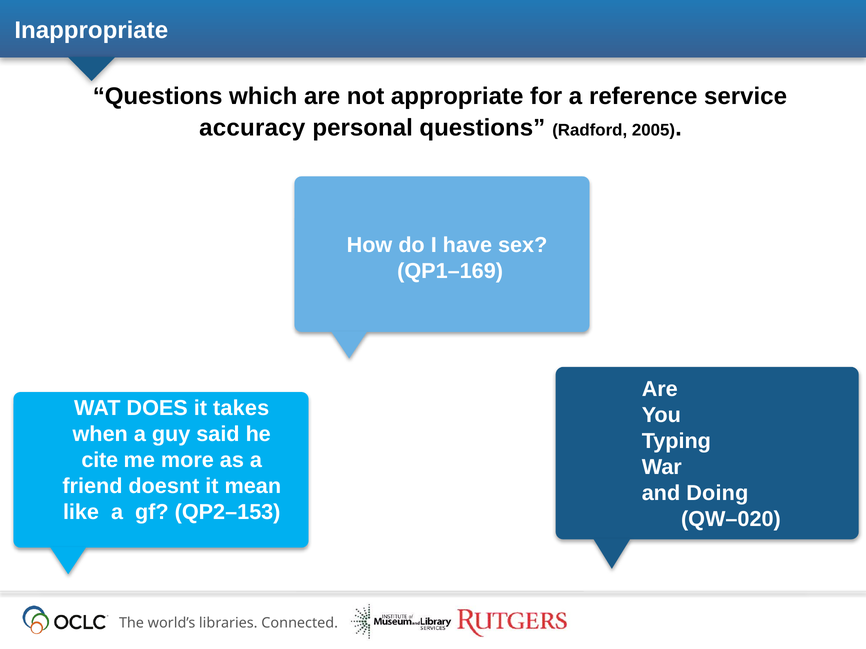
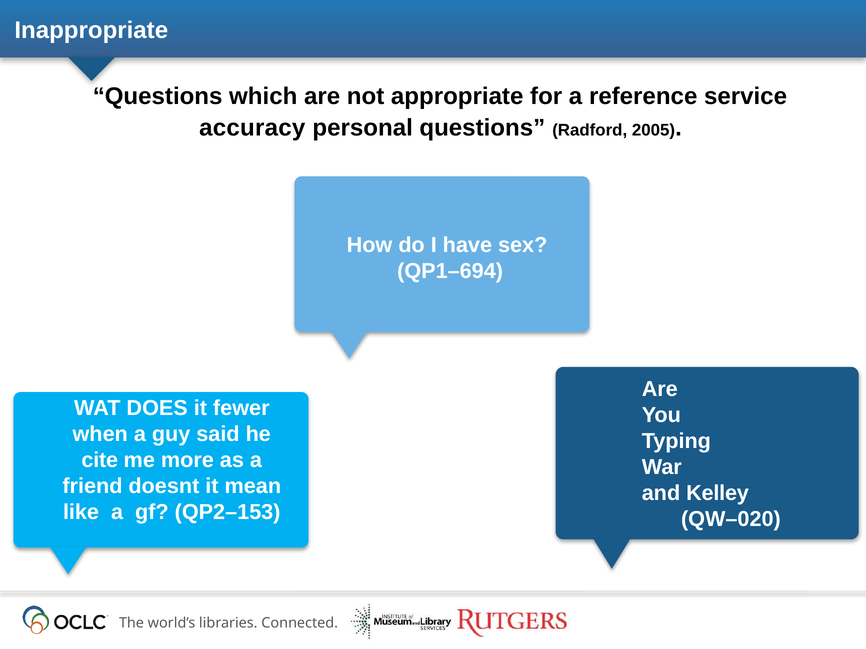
QP1–169: QP1–169 -> QP1–694 (450, 271)
takes: takes -> fewer (241, 408)
Doing: Doing -> Kelley (718, 493)
